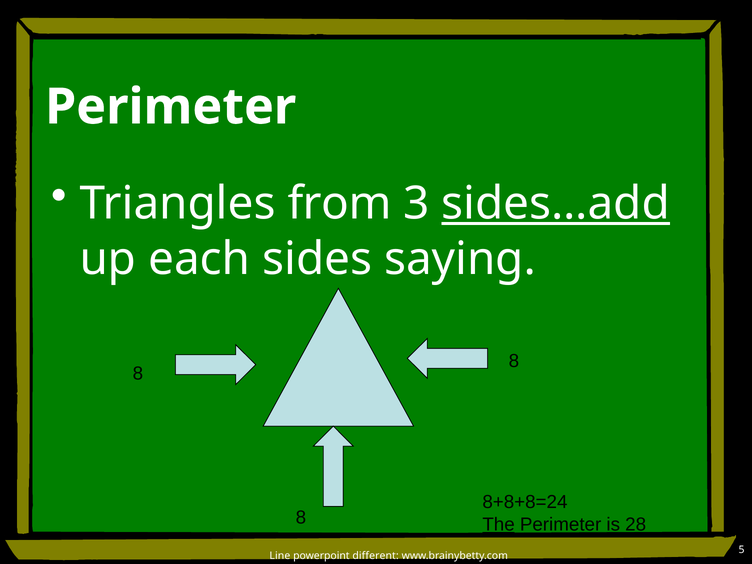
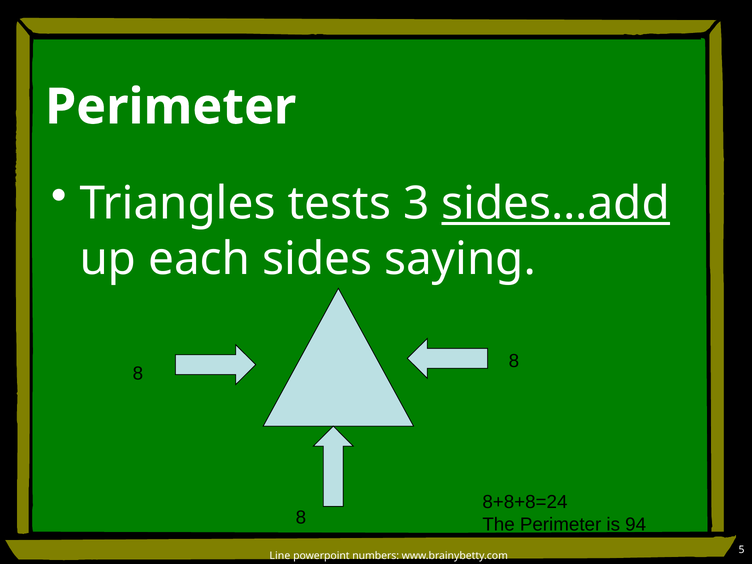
from: from -> tests (339, 204)
The underline: present -> none (499, 524)
28: 28 -> 94 (636, 524)
different: different -> numbers (376, 556)
